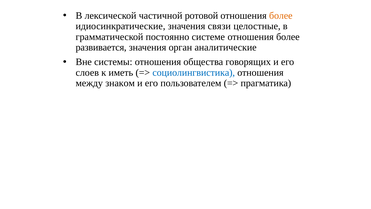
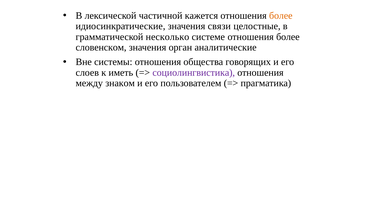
ротовой: ротовой -> кажется (201, 16)
постоянно: постоянно -> несколько (167, 37)
развивается: развивается -> словенском (101, 47)
социолингвистика colour: blue -> purple (194, 72)
